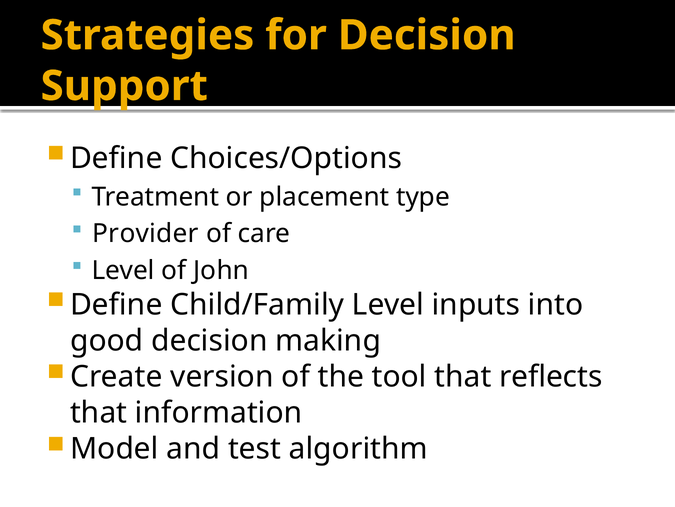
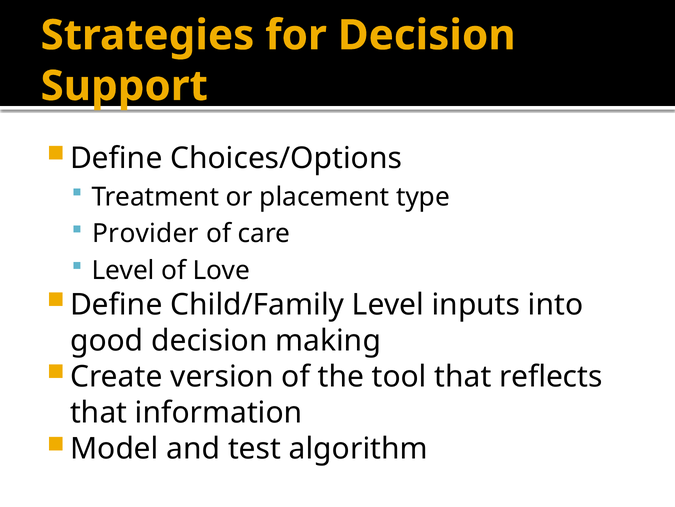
John: John -> Love (221, 270)
